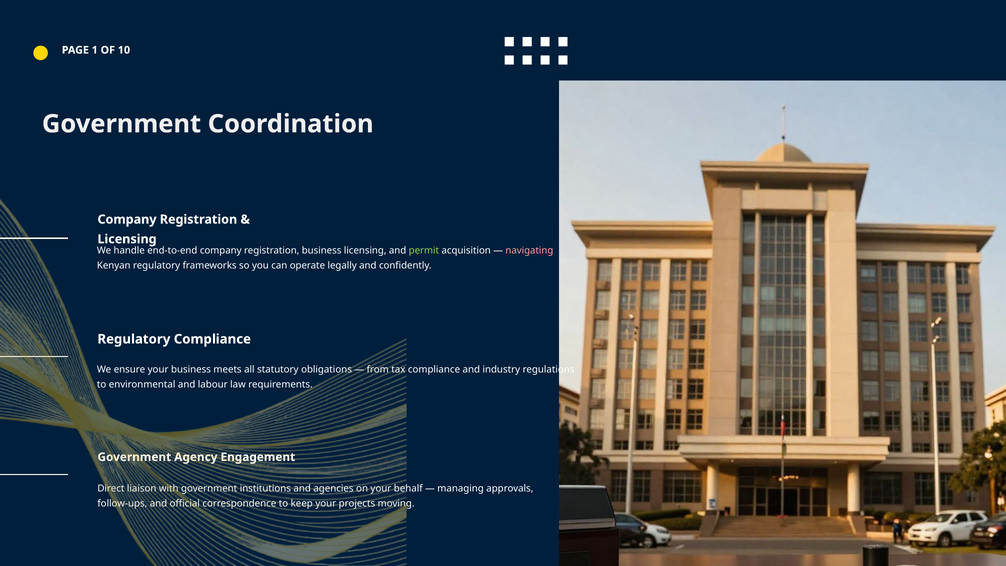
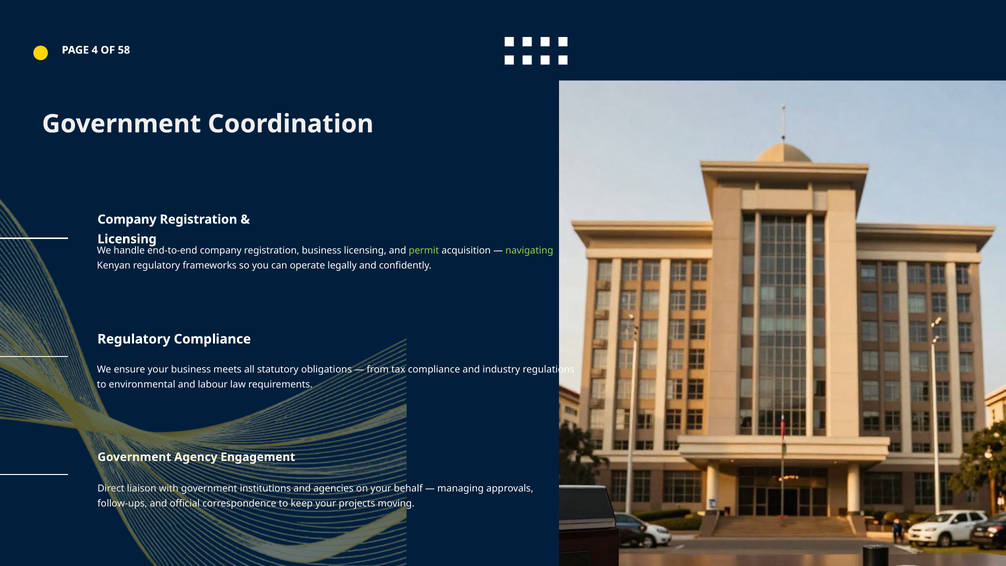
1: 1 -> 4 (95, 50)
10: 10 -> 58 (124, 50)
navigating colour: pink -> light green (529, 250)
